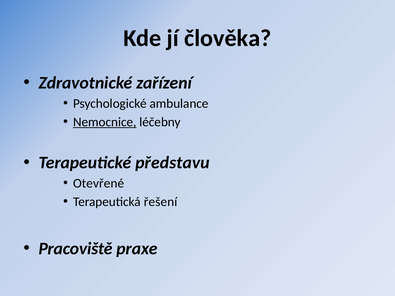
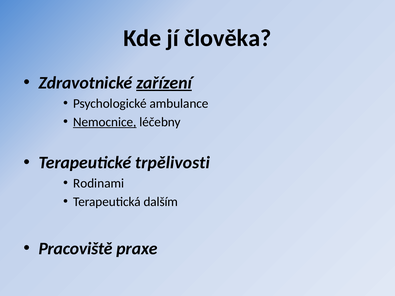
zařízení underline: none -> present (164, 83)
představu: představu -> trpělivosti (173, 163)
Otevřené: Otevřené -> Rodinami (99, 184)
řešení: řešení -> dalším (161, 202)
